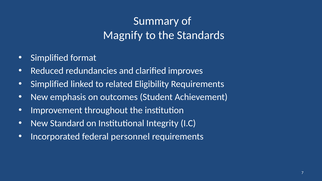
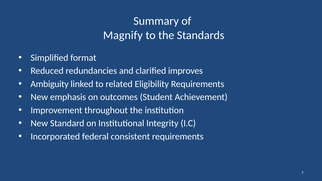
Simplified: Simplified -> Ambiguity (50, 84)
personnel: personnel -> consistent (130, 137)
